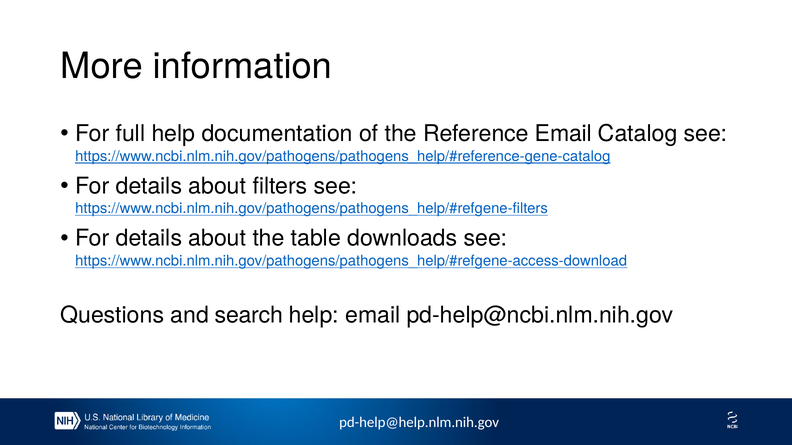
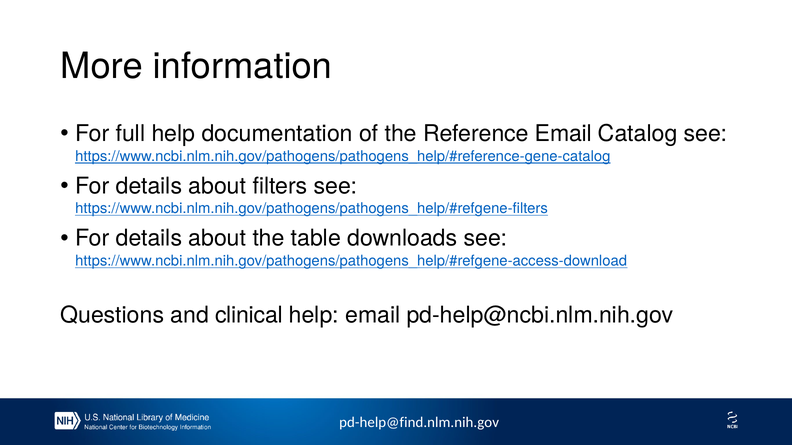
search: search -> clinical (249, 315)
pd-help@help.nlm.nih.gov: pd-help@help.nlm.nih.gov -> pd-help@find.nlm.nih.gov (419, 423)
